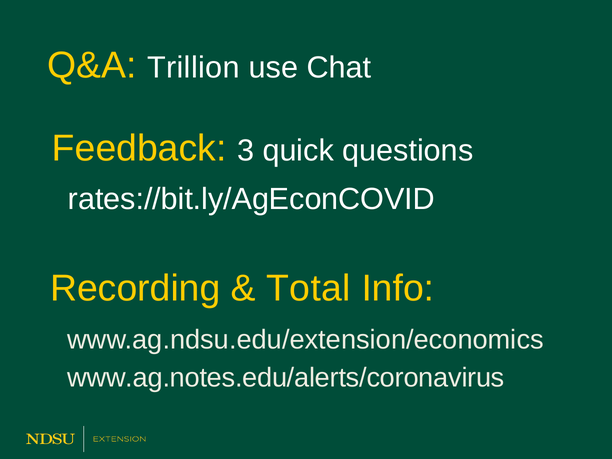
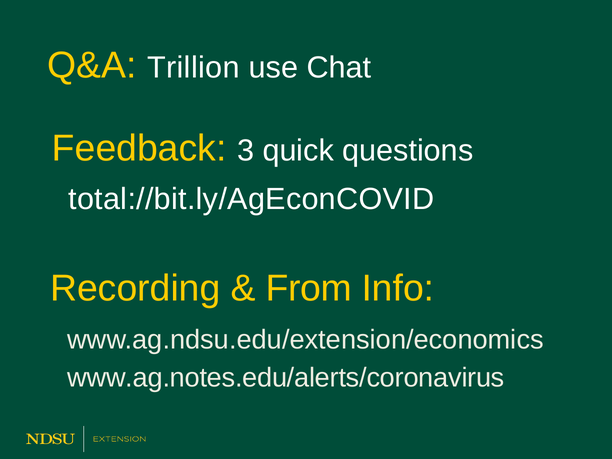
rates://bit.ly/AgEconCOVID: rates://bit.ly/AgEconCOVID -> total://bit.ly/AgEconCOVID (251, 199)
Total: Total -> From (309, 288)
